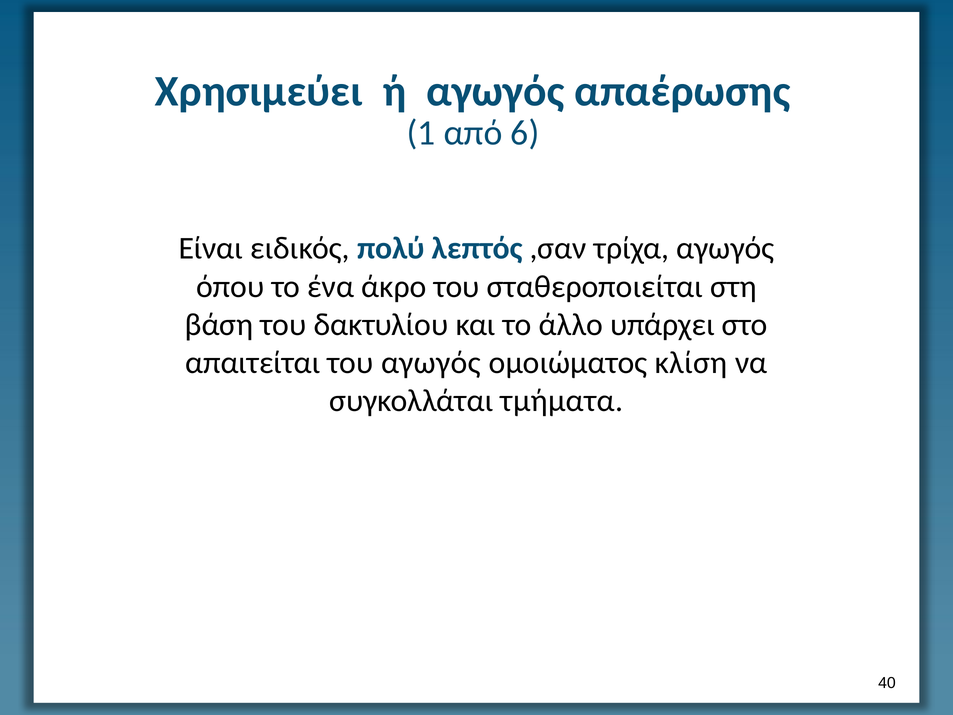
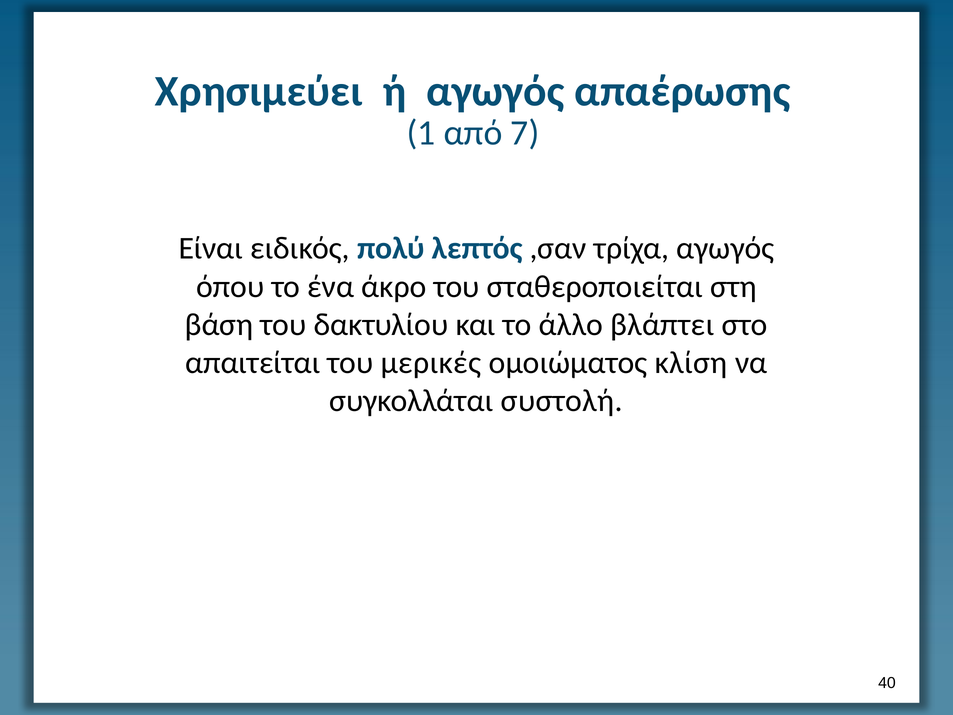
6: 6 -> 7 (525, 133)
υπάρχει: υπάρχει -> βλάπτει (662, 325)
του αγωγός: αγωγός -> μερικές (431, 363)
τμήματα: τμήματα -> συστολή (562, 401)
